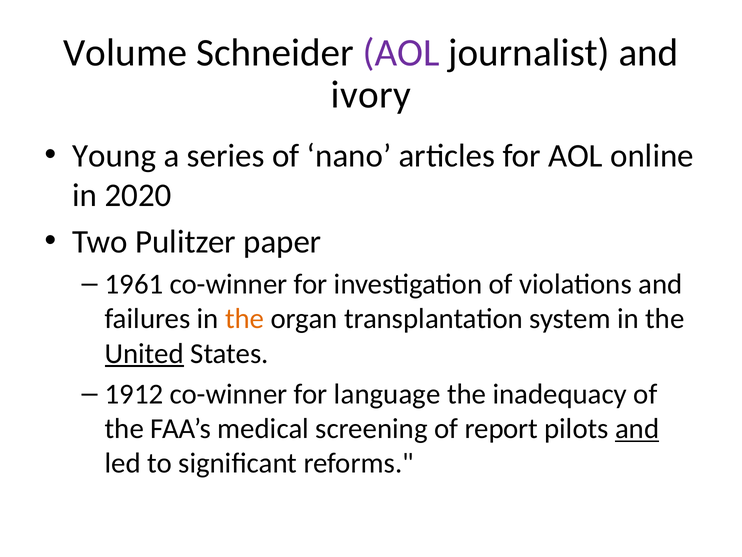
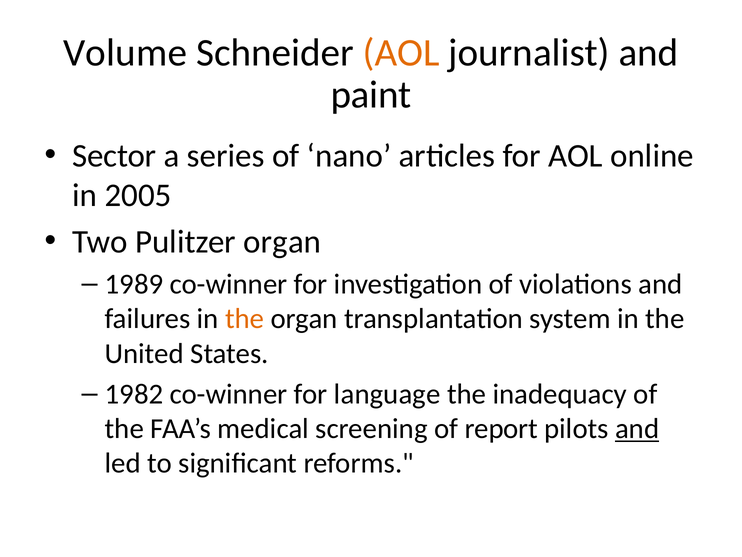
AOL colour: purple -> orange (401, 53)
ivory: ivory -> paint (371, 95)
Young: Young -> Sector (114, 156)
2020: 2020 -> 2005 (138, 195)
Pulitzer paper: paper -> organ (282, 241)
1961: 1961 -> 1989 (134, 284)
United underline: present -> none (144, 353)
1912: 1912 -> 1982 (134, 394)
